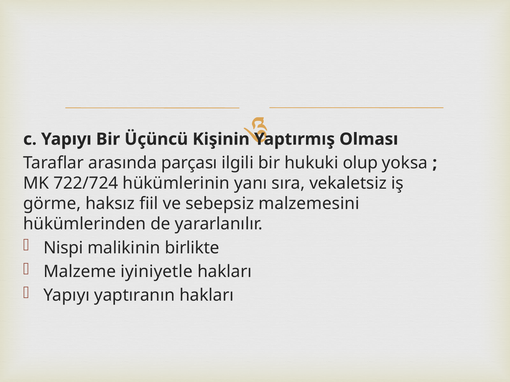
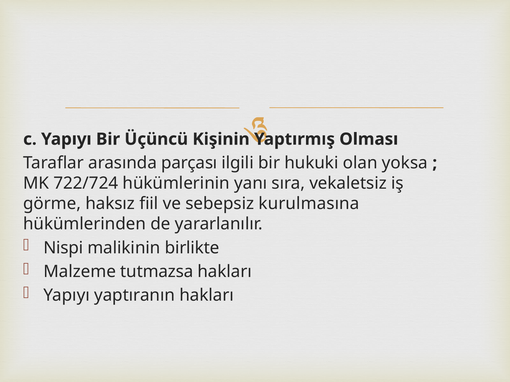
olup: olup -> olan (360, 163)
malzemesini: malzemesini -> kurulmasına (309, 204)
iyiniyetle: iyiniyetle -> tutmazsa (157, 272)
